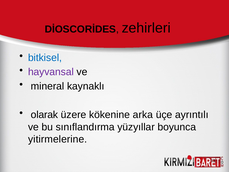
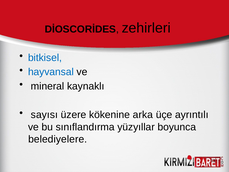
hayvansal colour: purple -> blue (51, 72)
olarak: olarak -> sayısı (44, 115)
yitirmelerine: yitirmelerine -> belediyelere (58, 139)
